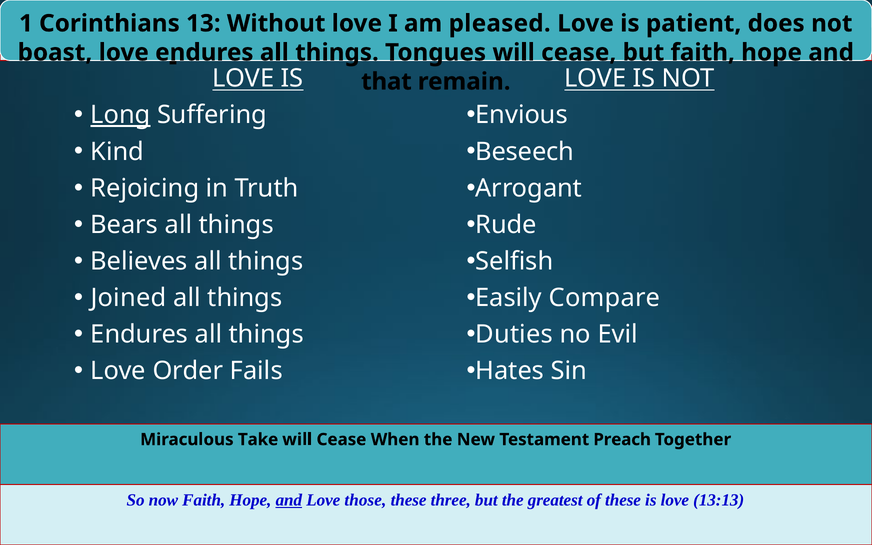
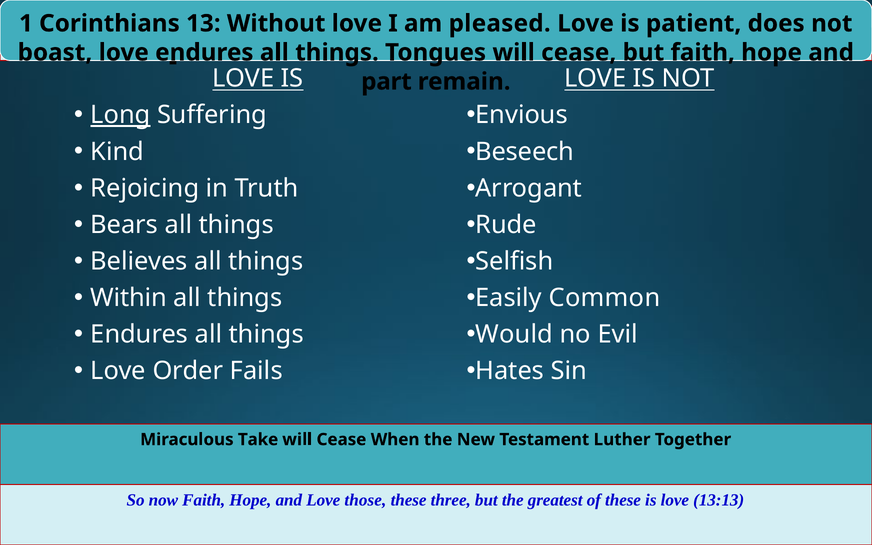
that: that -> part (386, 82)
Joined: Joined -> Within (129, 298)
Compare: Compare -> Common (605, 298)
Duties: Duties -> Would (514, 334)
Preach: Preach -> Luther (622, 440)
and underline: present -> none (289, 500)
